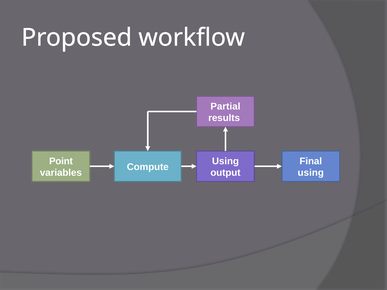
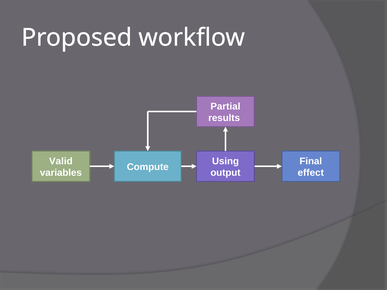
Point: Point -> Valid (61, 161)
using: using -> effect (311, 173)
